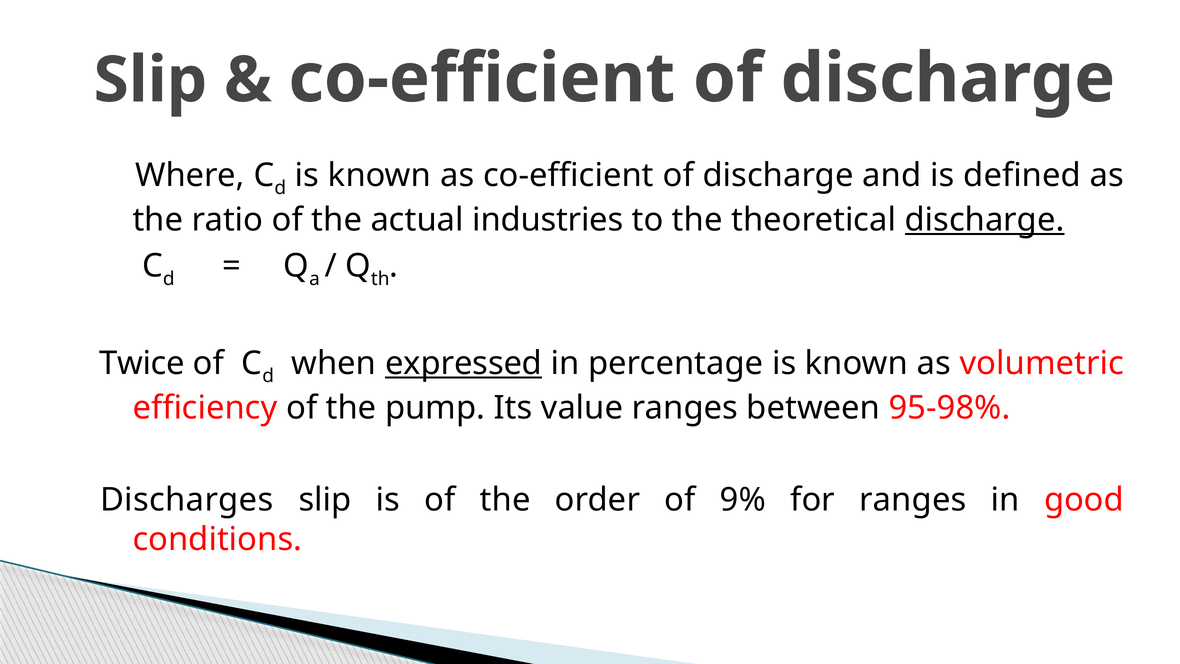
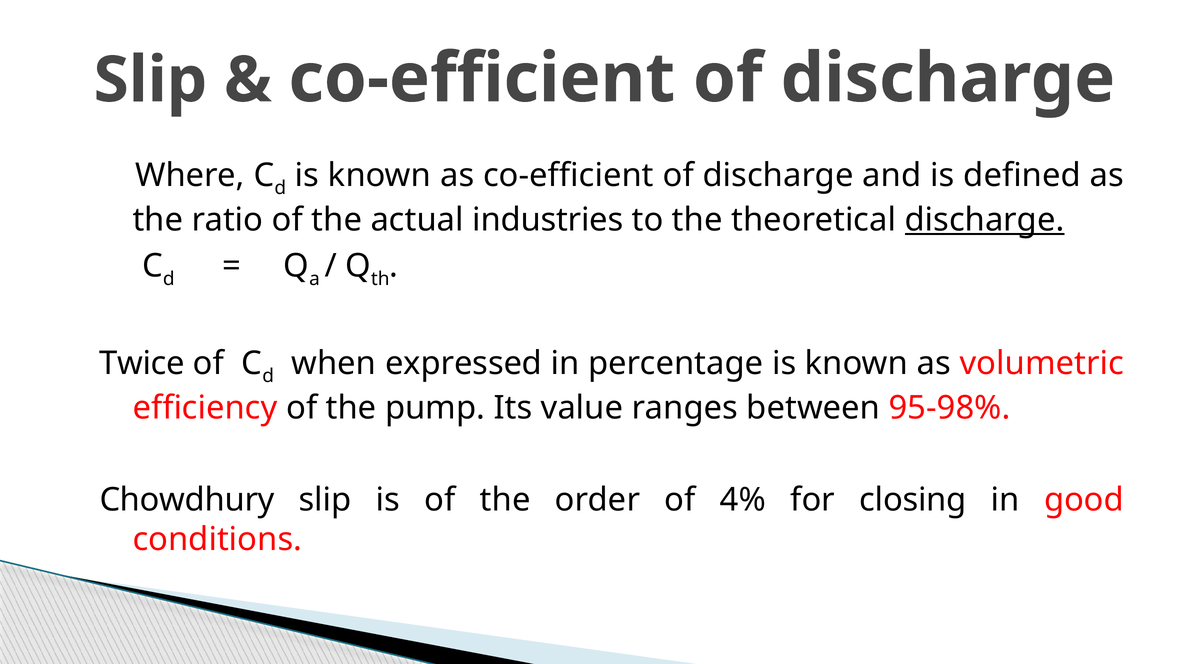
expressed underline: present -> none (464, 363)
Discharges: Discharges -> Chowdhury (187, 500)
9%: 9% -> 4% (743, 500)
for ranges: ranges -> closing (913, 500)
